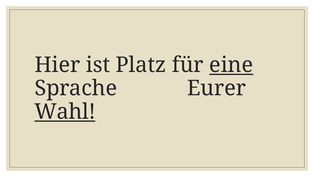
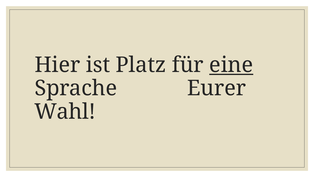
Wahl underline: present -> none (65, 111)
